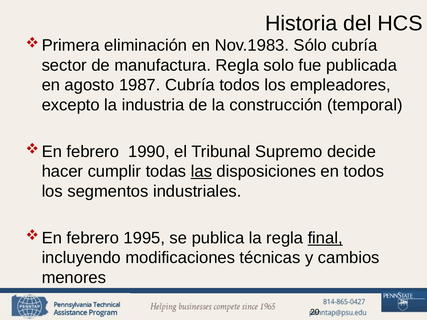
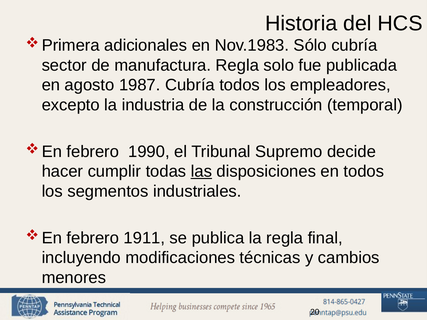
eliminación: eliminación -> adicionales (146, 45)
1995: 1995 -> 1911 (144, 238)
final underline: present -> none (325, 238)
